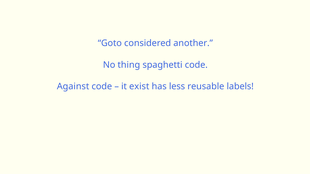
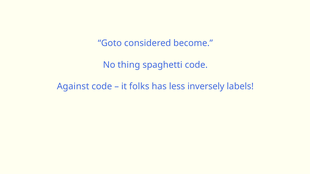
another: another -> become (193, 43)
exist: exist -> folks (139, 87)
reusable: reusable -> inversely (206, 87)
